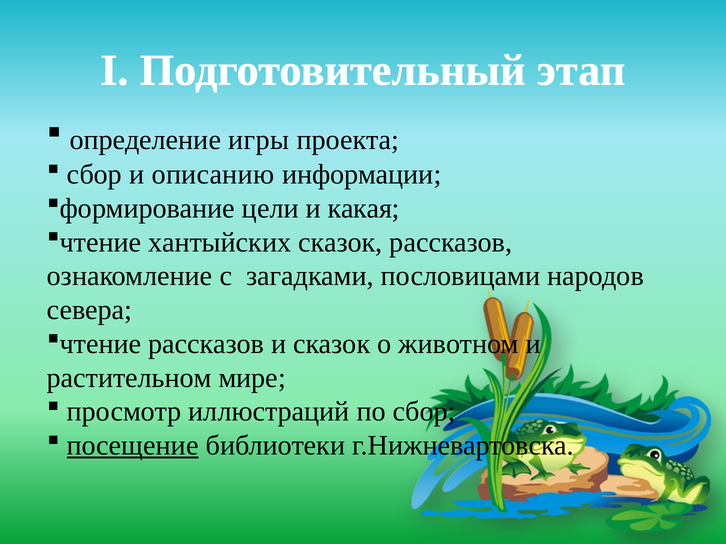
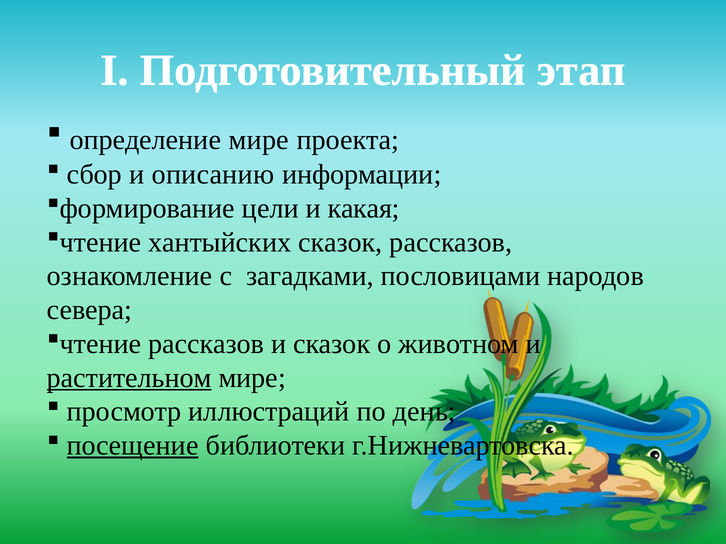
определение игры: игры -> мире (259, 140)
растительном underline: none -> present (129, 378)
по сбор: сбор -> день (424, 412)
